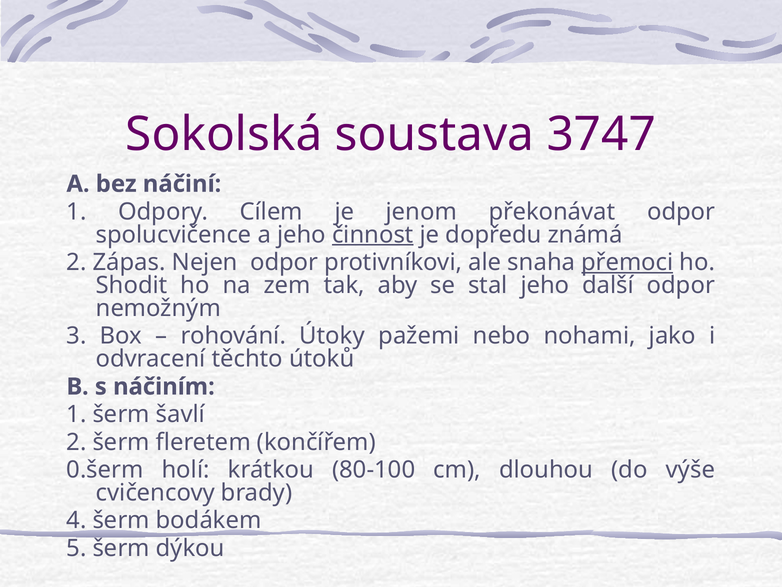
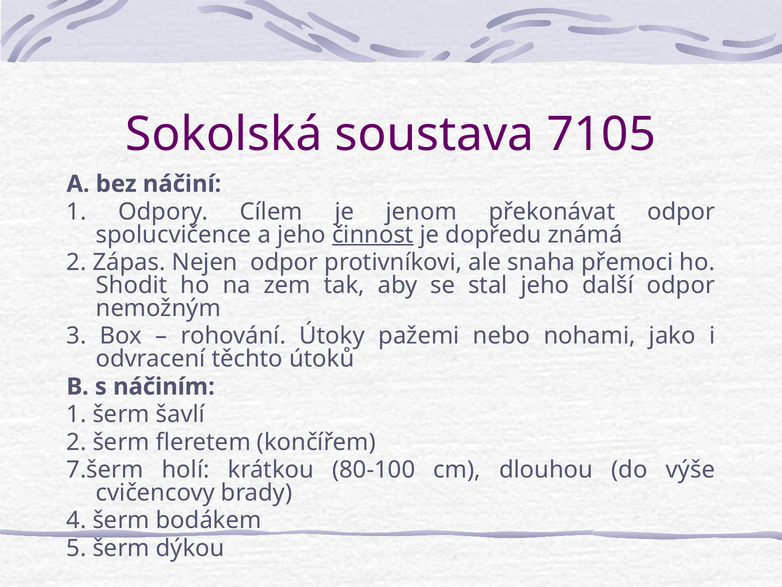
3747: 3747 -> 7105 (601, 134)
přemoci underline: present -> none (627, 262)
0.šerm: 0.šerm -> 7.šerm (105, 470)
